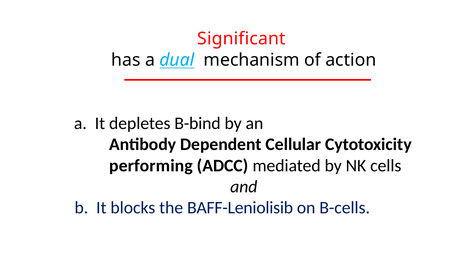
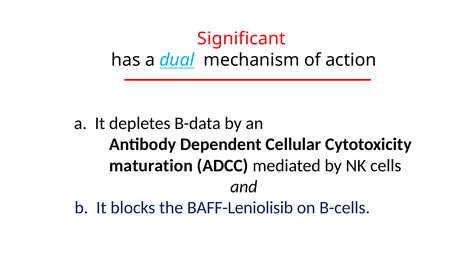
B-bind: B-bind -> B-data (198, 124)
performing: performing -> maturation (151, 166)
